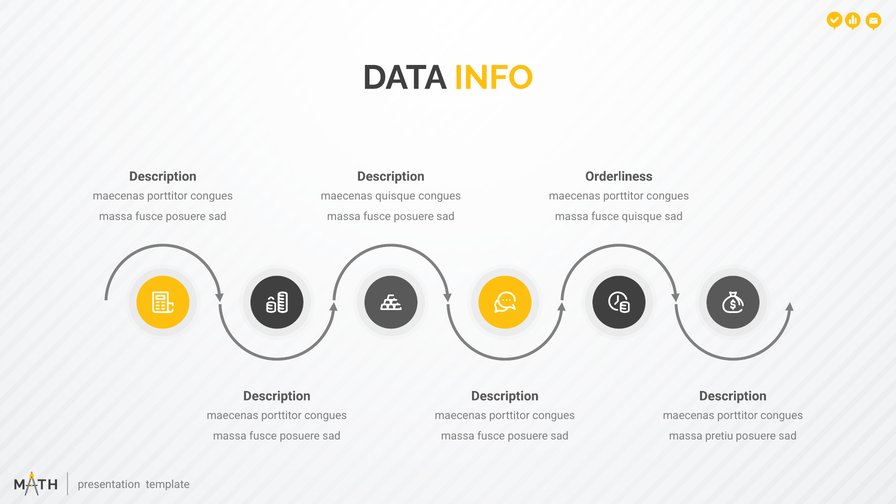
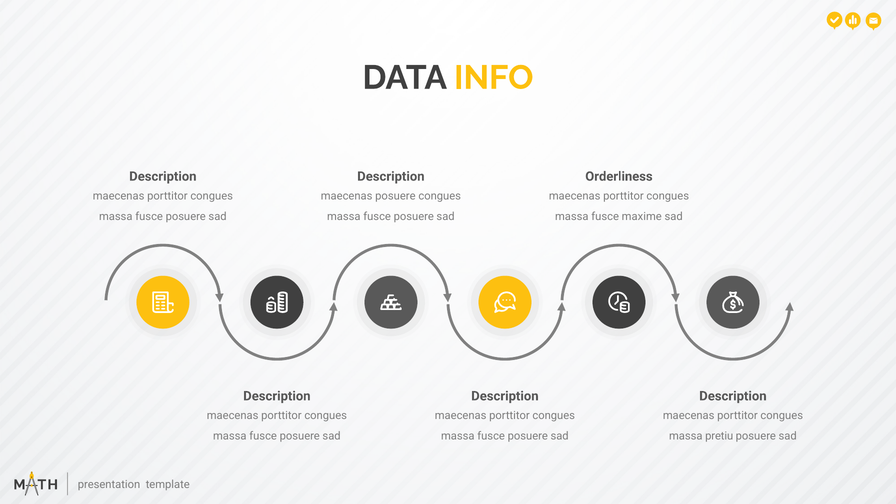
maecenas quisque: quisque -> posuere (395, 196)
fusce quisque: quisque -> maxime (642, 216)
